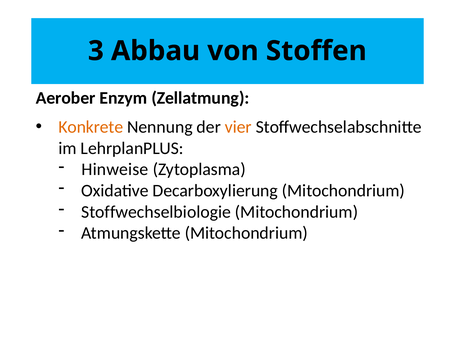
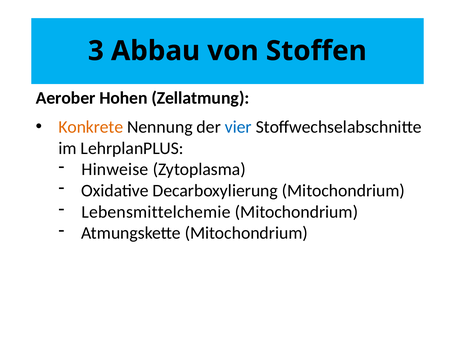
Enzym: Enzym -> Hohen (123, 98)
vier colour: orange -> blue (238, 127)
Stoffwechselbiologie: Stoffwechselbiologie -> Lebensmittelchemie (156, 212)
